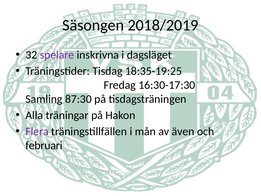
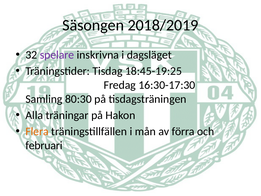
18:35-19:25: 18:35-19:25 -> 18:45-19:25 (153, 71)
87:30: 87:30 -> 80:30 (78, 99)
Flera colour: purple -> orange (37, 131)
även: även -> förra (183, 131)
